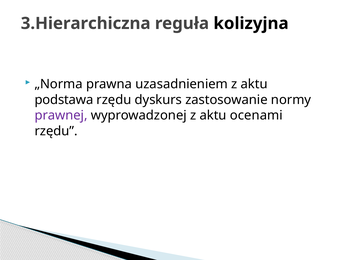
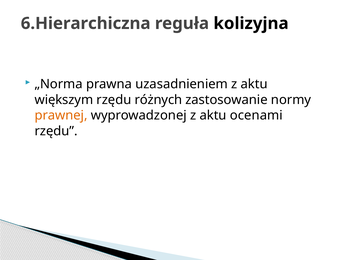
3.Hierarchiczna: 3.Hierarchiczna -> 6.Hierarchiczna (86, 23)
podstawa: podstawa -> większym (64, 100)
dyskurs: dyskurs -> różnych (158, 100)
prawnej colour: purple -> orange (61, 115)
